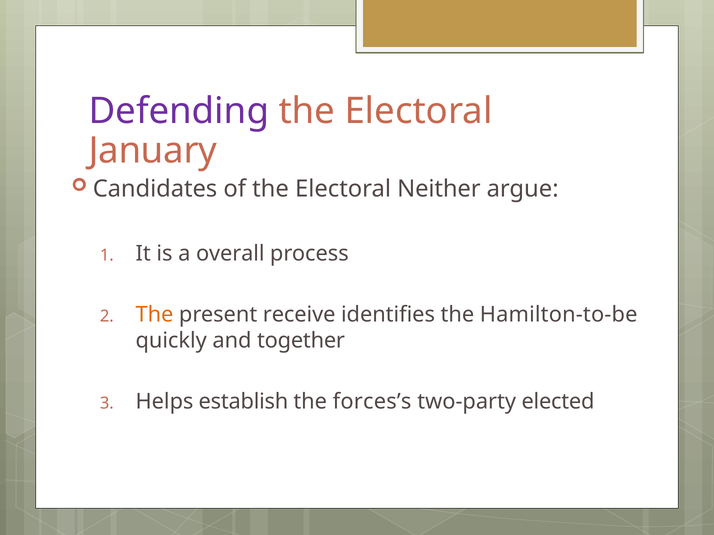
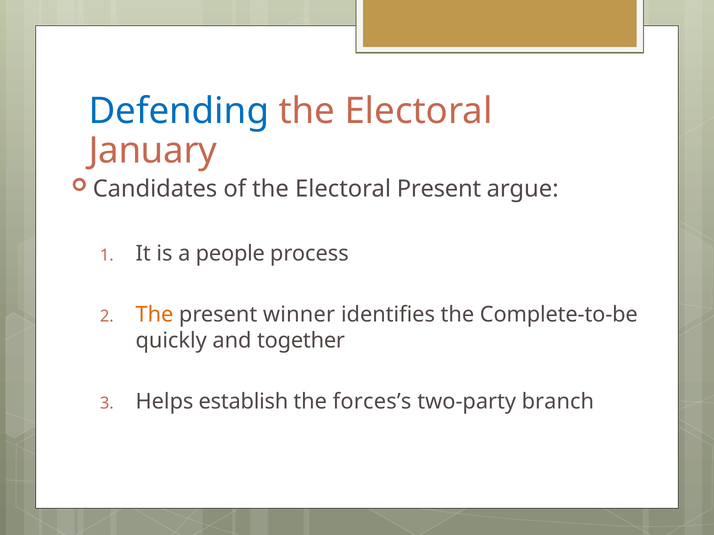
Defending colour: purple -> blue (179, 111)
Electoral Neither: Neither -> Present (439, 189)
overall: overall -> people (230, 254)
receive: receive -> winner (299, 315)
Hamilton-to-be: Hamilton-to-be -> Complete-to-be (559, 315)
elected: elected -> branch (558, 402)
